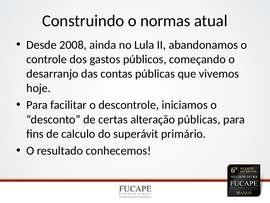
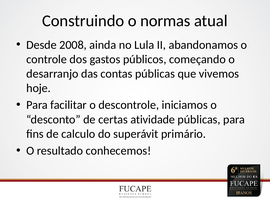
alteração: alteração -> atividade (153, 119)
